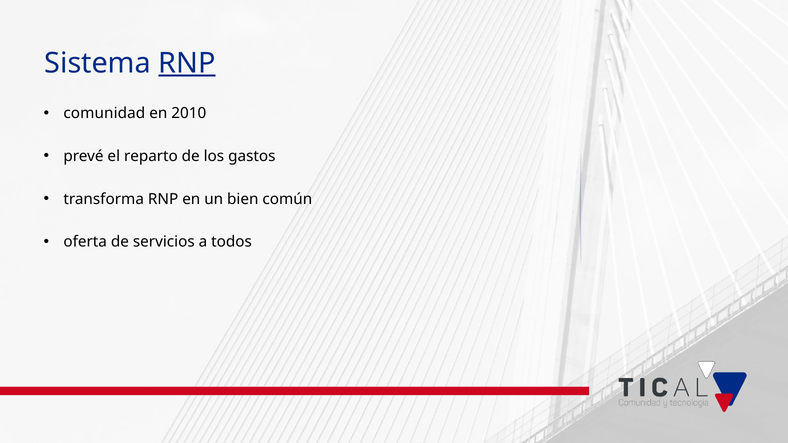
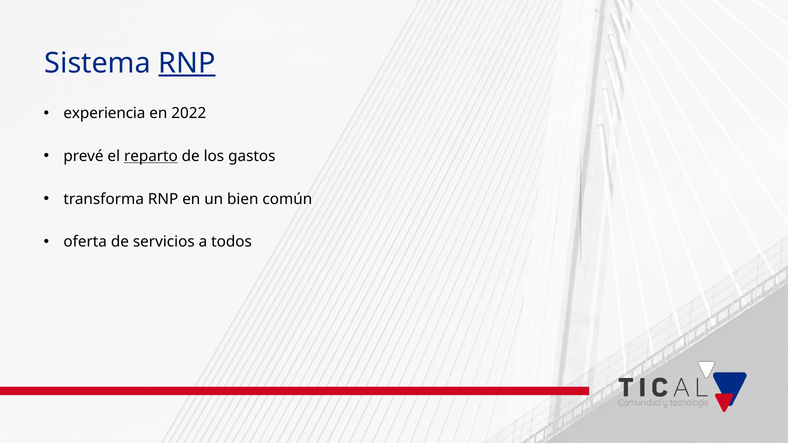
comunidad: comunidad -> experiencia (104, 113)
2010: 2010 -> 2022 (189, 113)
reparto underline: none -> present (151, 156)
